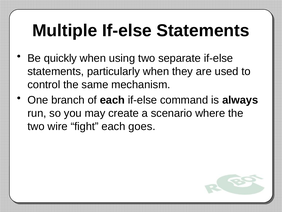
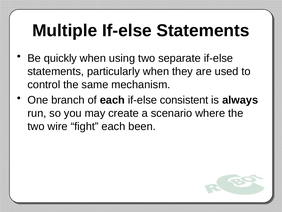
command: command -> consistent (184, 100)
goes: goes -> been (142, 126)
